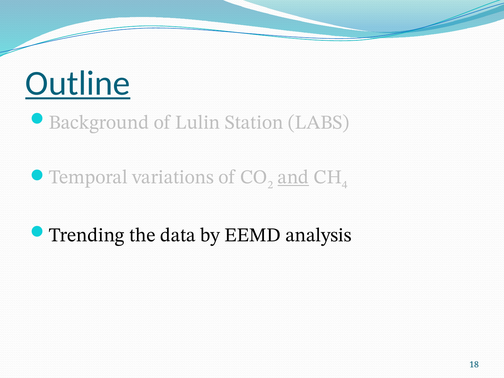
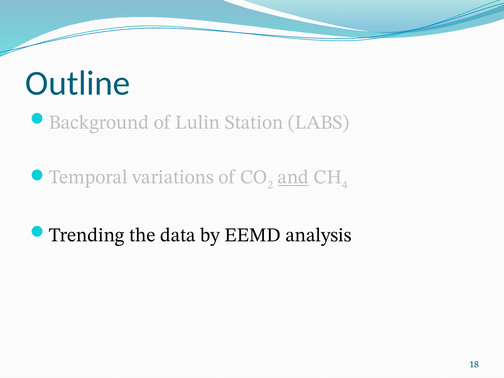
Outline underline: present -> none (78, 83)
